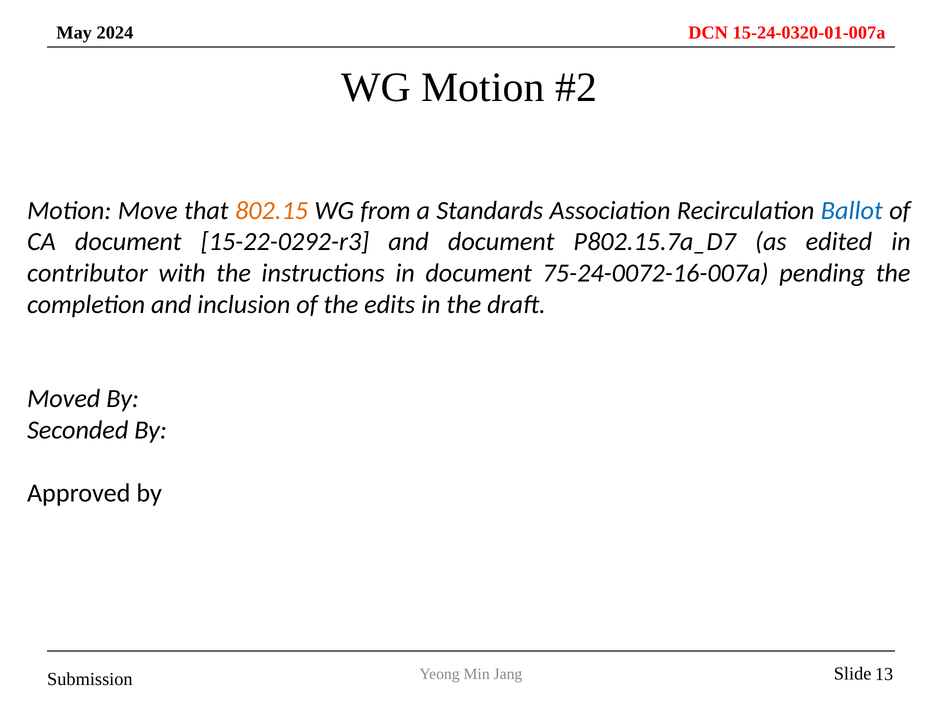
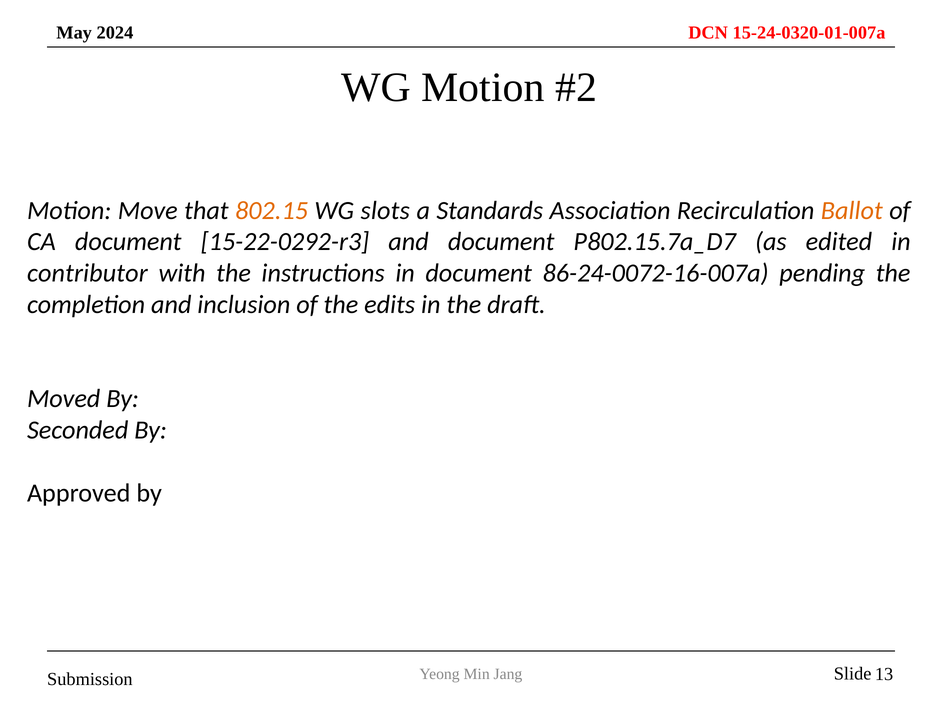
from: from -> slots (385, 211)
Ballot colour: blue -> orange (852, 211)
75-24-0072-16-007a: 75-24-0072-16-007a -> 86-24-0072-16-007a (656, 273)
